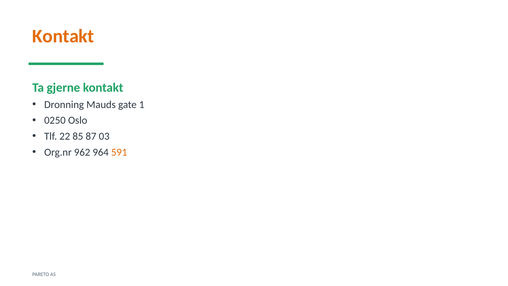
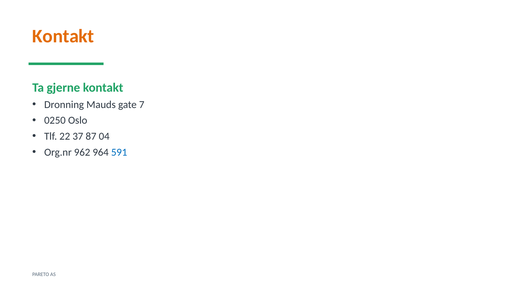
1: 1 -> 7 (142, 104)
85: 85 -> 37 (78, 136)
03: 03 -> 04 (104, 136)
591 colour: orange -> blue (119, 152)
